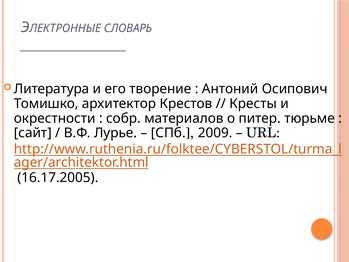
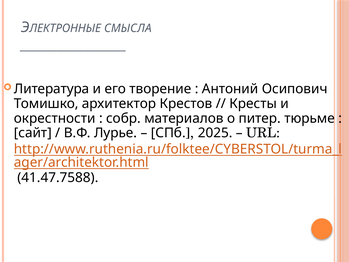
СЛОВАРЬ: СЛОВАРЬ -> СМЫСЛА (128, 28)
2009: 2009 -> 2025 (215, 133)
16.17.2005: 16.17.2005 -> 41.47.7588 (58, 177)
